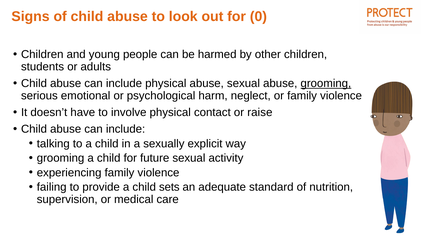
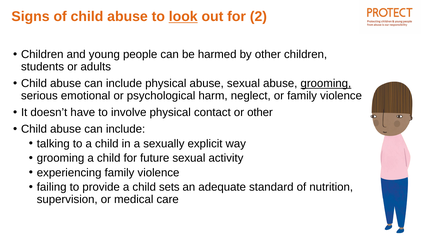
look underline: none -> present (183, 17)
0: 0 -> 2 (258, 17)
or raise: raise -> other (260, 112)
